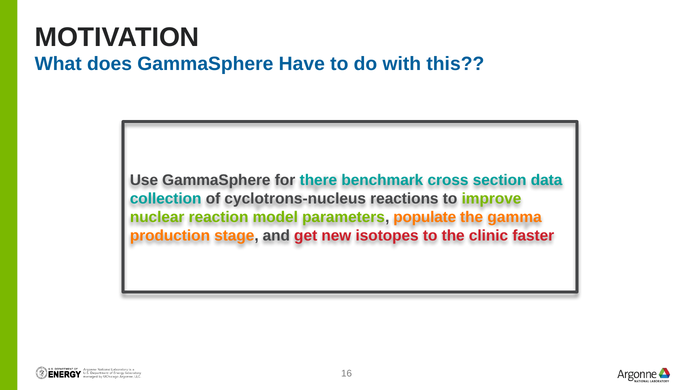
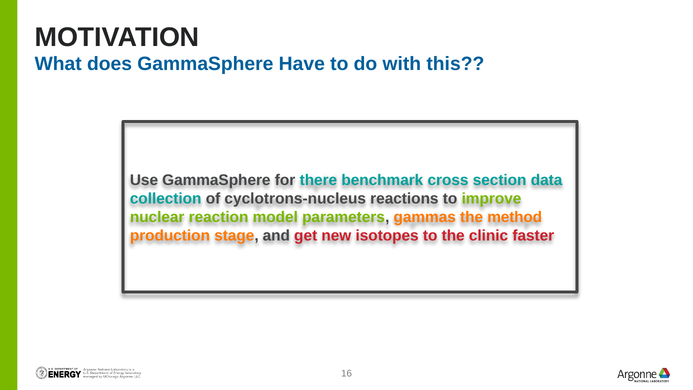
populate: populate -> gammas (425, 217)
gamma: gamma -> method (515, 217)
